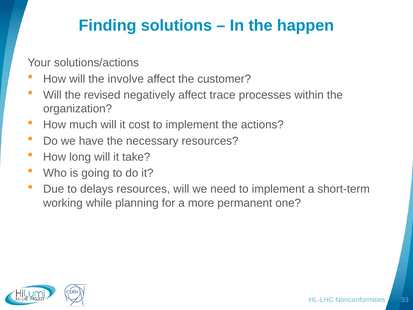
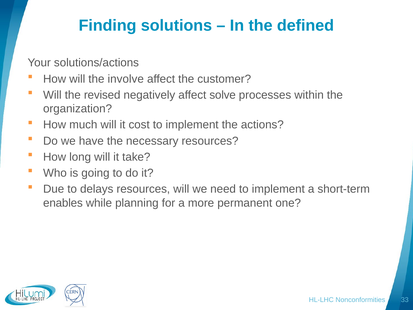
happen: happen -> defined (305, 25)
trace: trace -> solve (223, 95)
working: working -> enables (63, 203)
